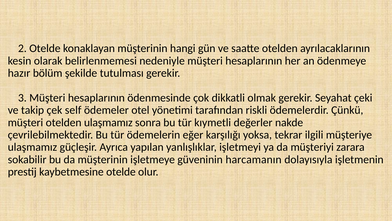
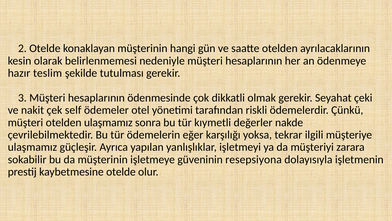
bölüm: bölüm -> teslim (48, 73)
takip: takip -> nakit (33, 110)
harcamanın: harcamanın -> resepsiyona (254, 159)
